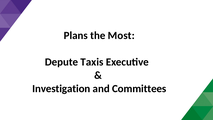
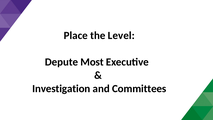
Plans: Plans -> Place (76, 35)
Most: Most -> Level (121, 35)
Taxis: Taxis -> Most (92, 62)
